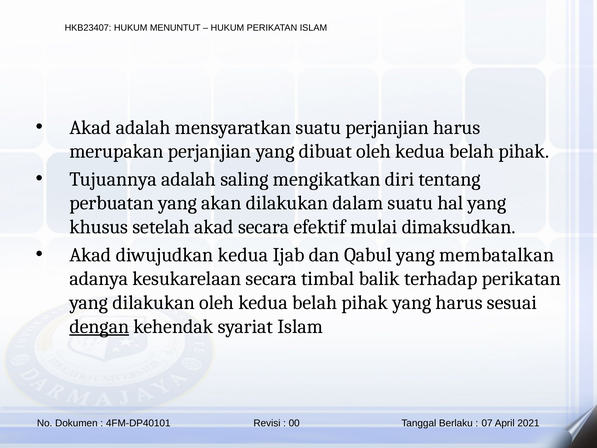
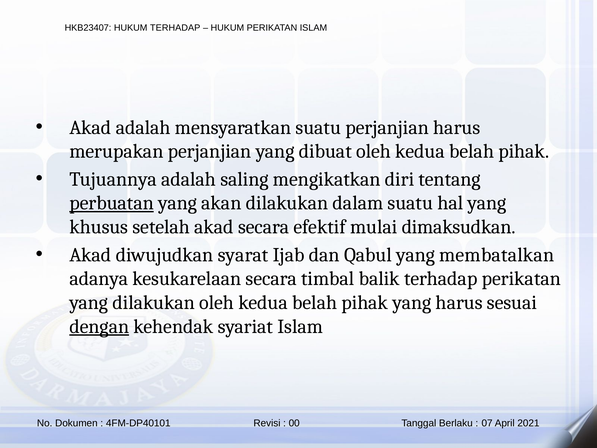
MENUNTUT: MENUNTUT -> TERHADAP (175, 28)
perbuatan underline: none -> present (112, 203)
diwujudkan kedua: kedua -> syarat (243, 255)
